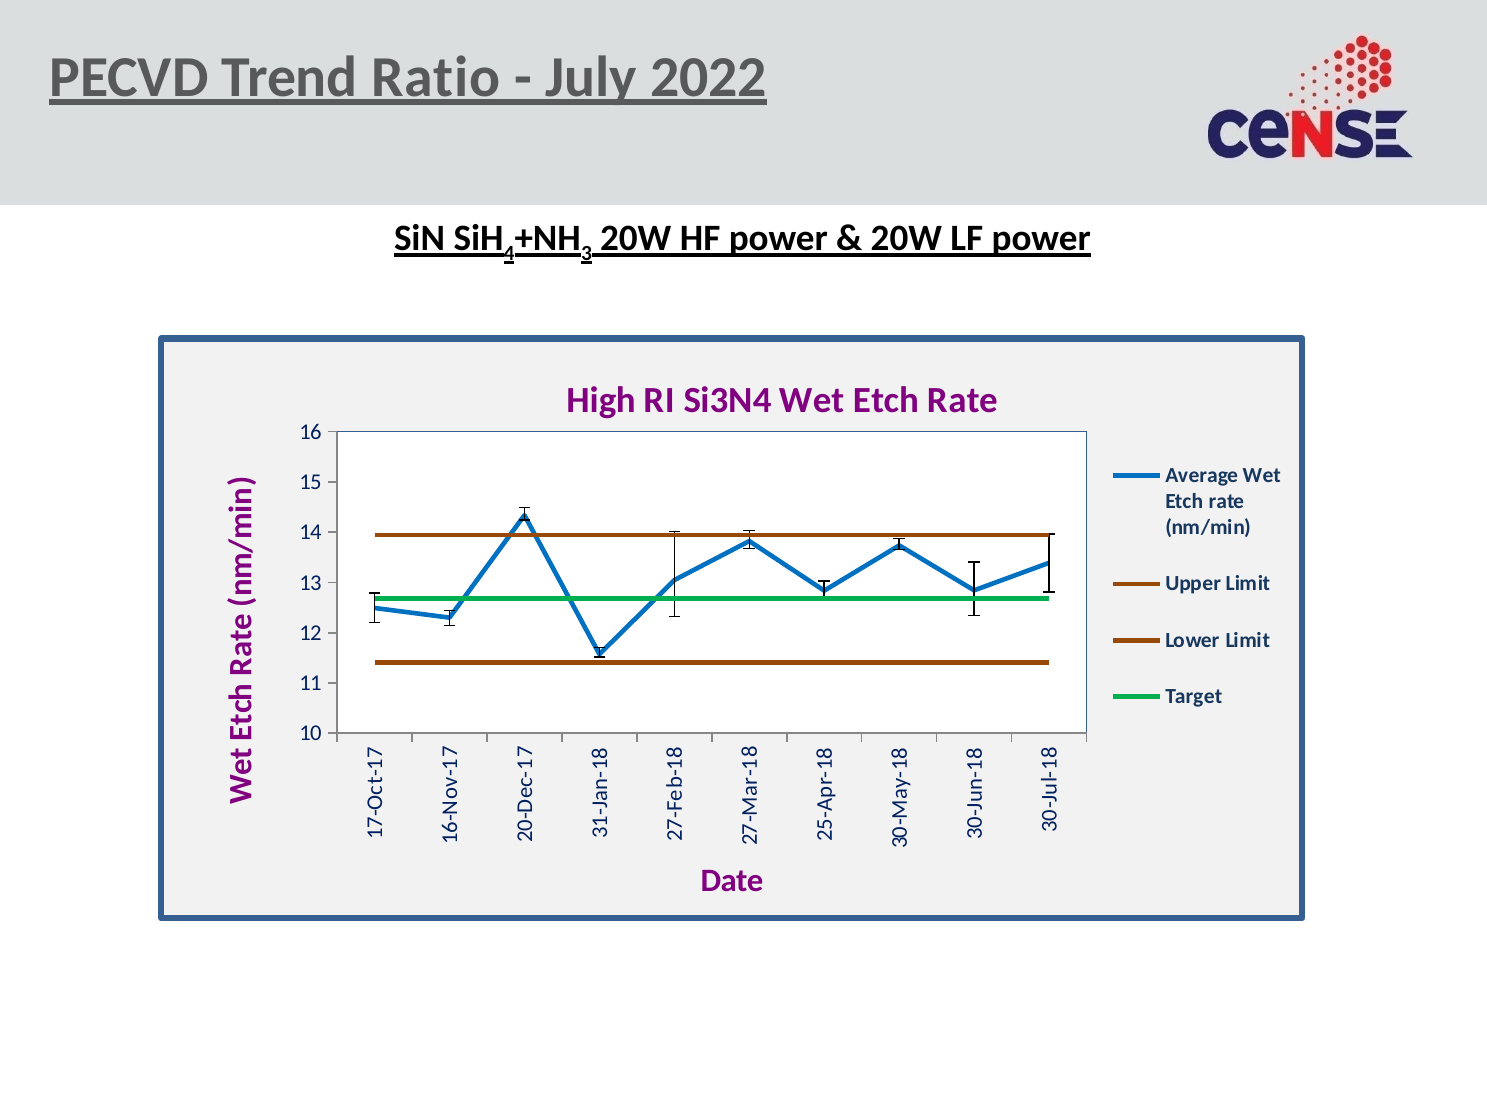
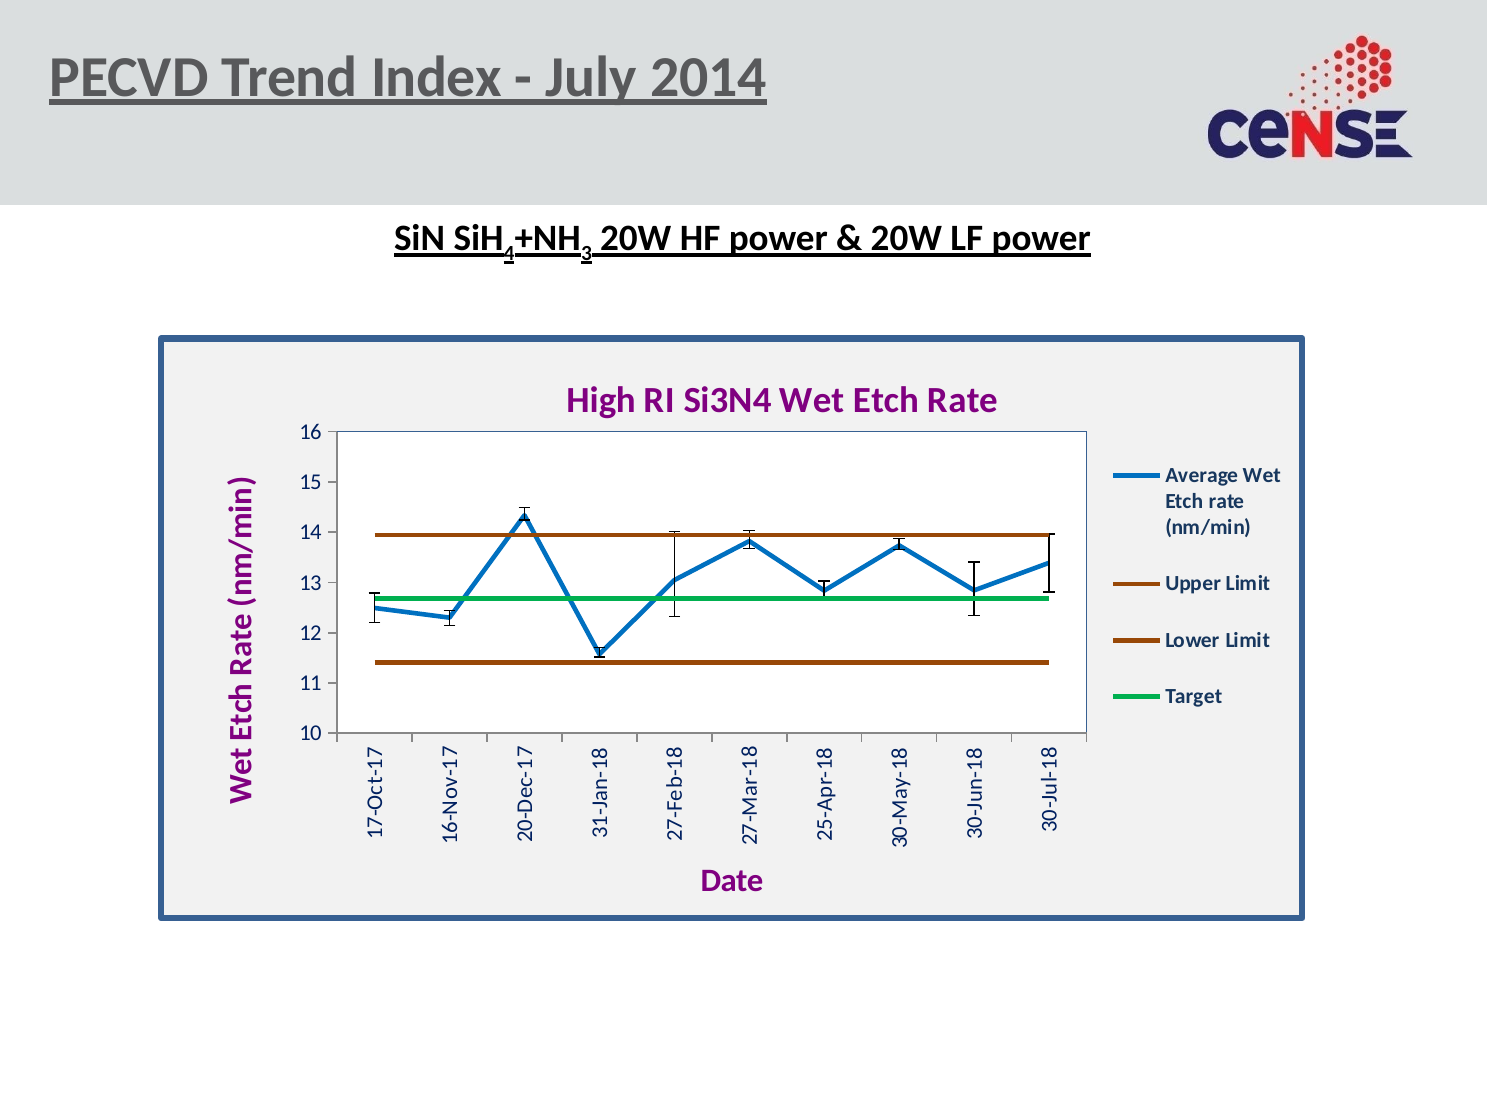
Ratio: Ratio -> Index (437, 77)
2022: 2022 -> 2014 (709, 77)
